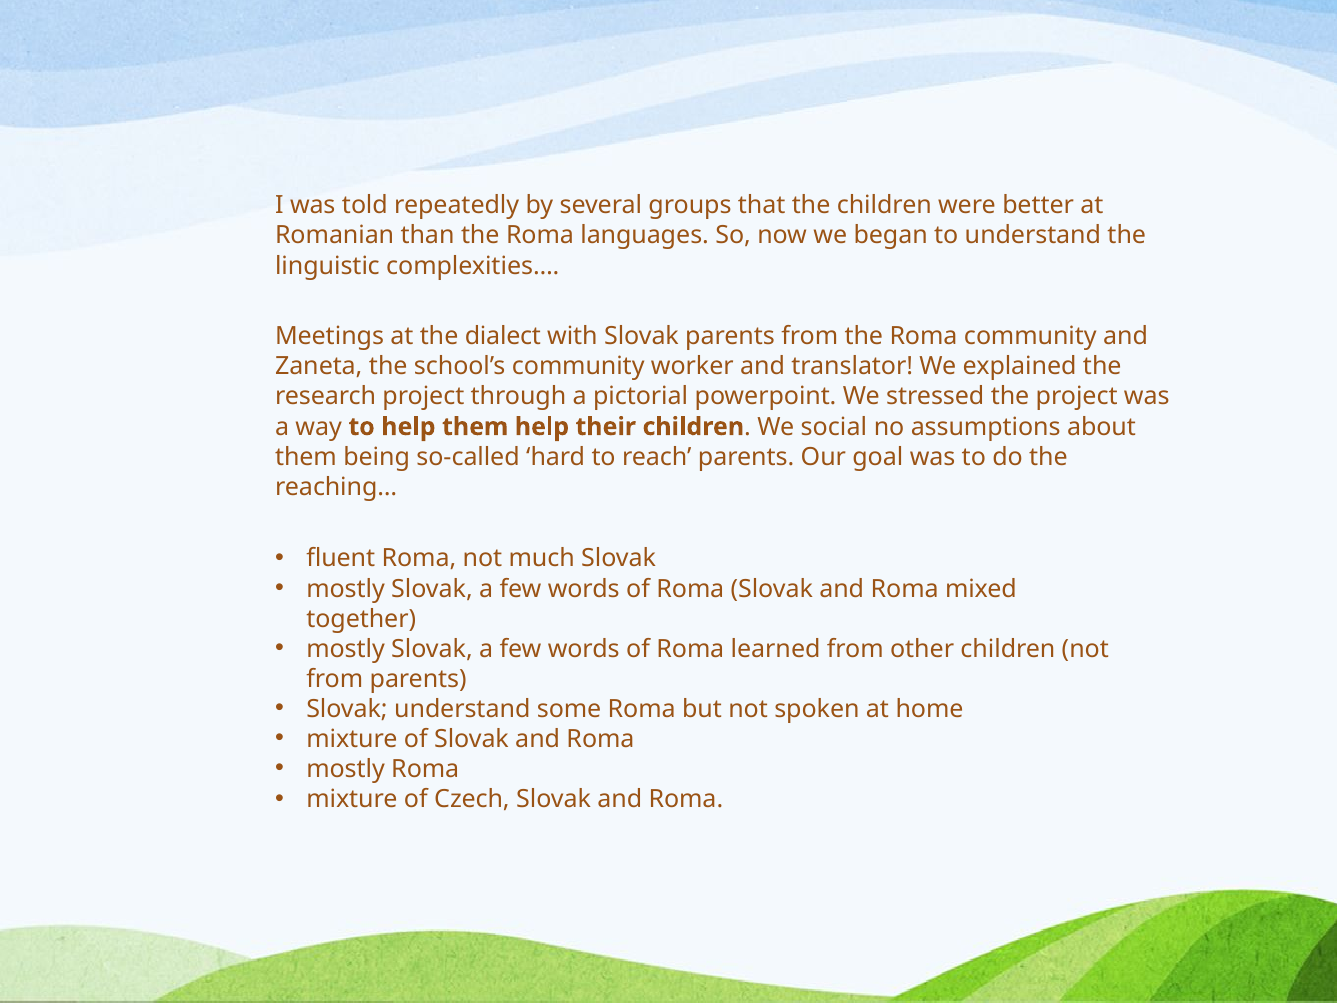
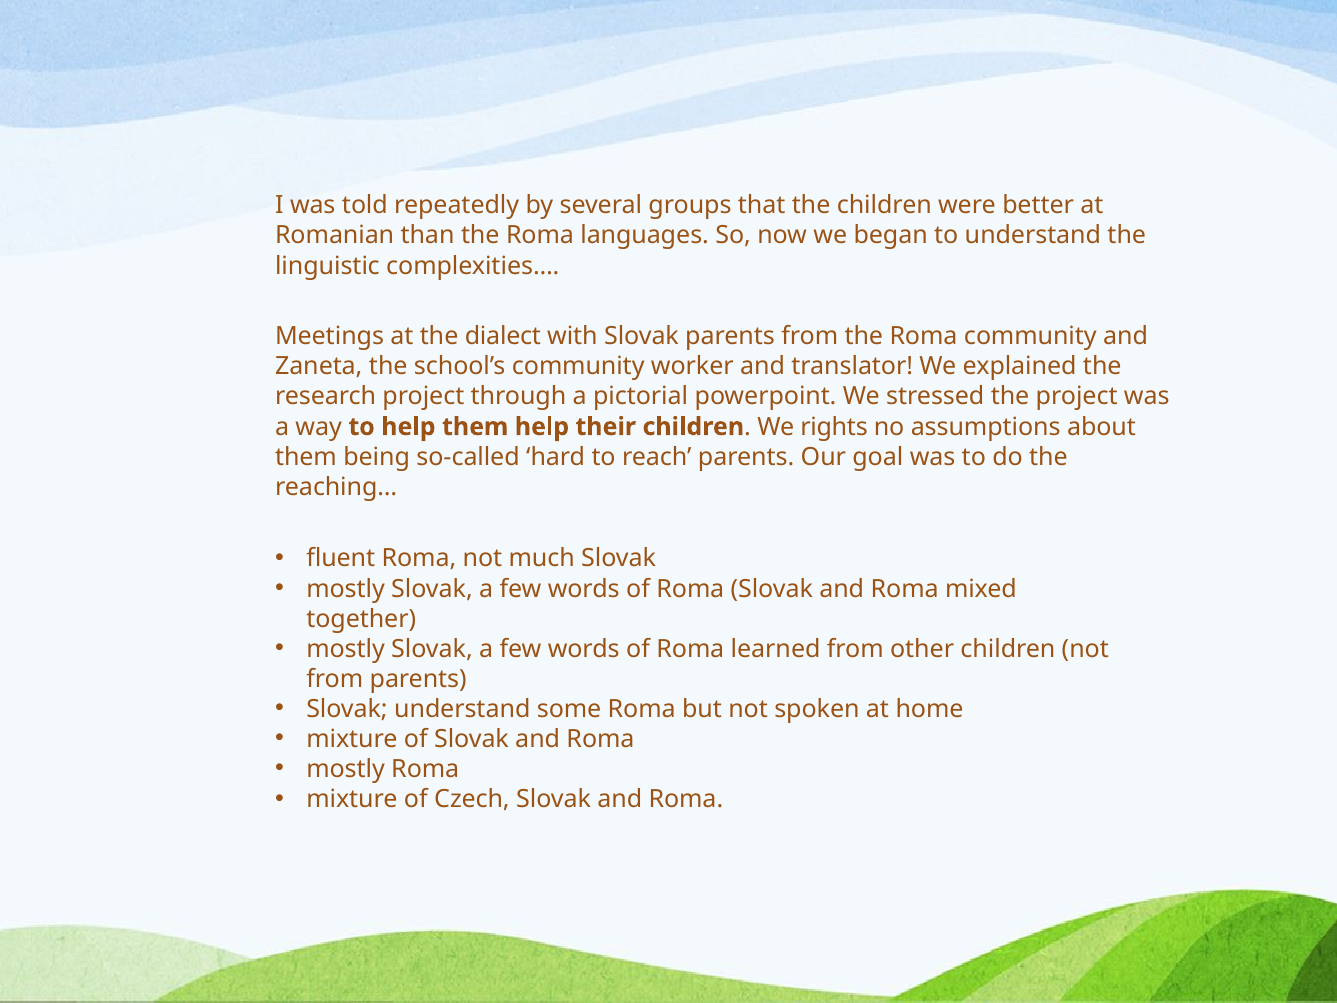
social: social -> rights (834, 427)
